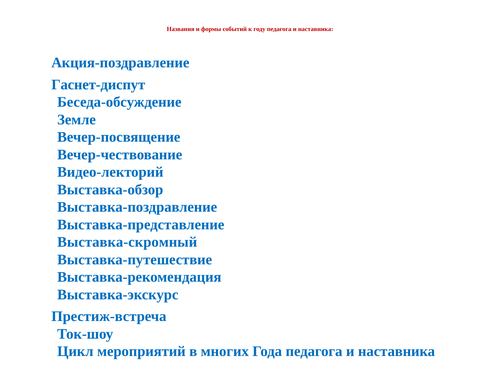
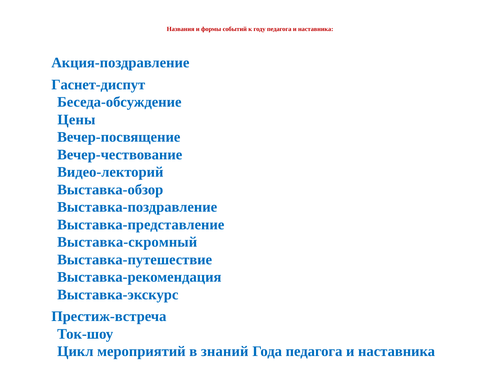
Земле: Земле -> Цены (76, 120)
многих: многих -> знаний (225, 351)
